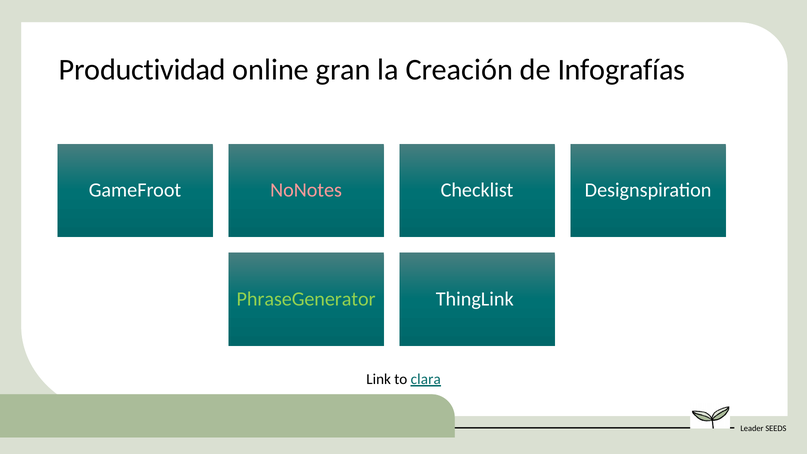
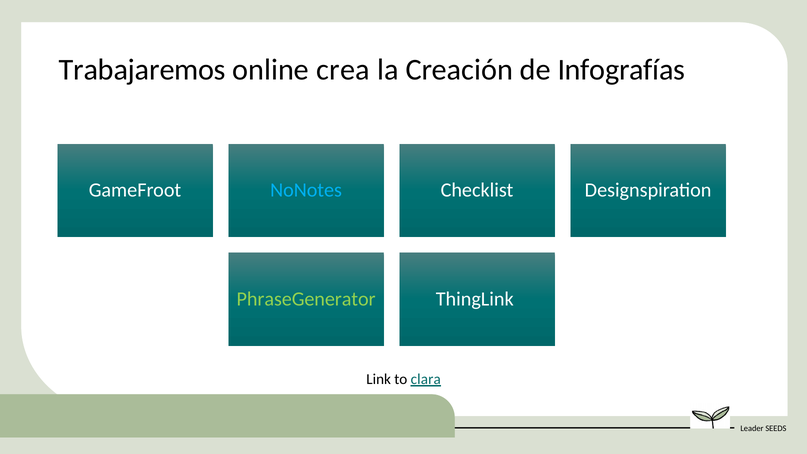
Productividad: Productividad -> Trabajaremos (142, 70)
gran: gran -> crea (343, 70)
NoNotes colour: pink -> light blue (306, 190)
